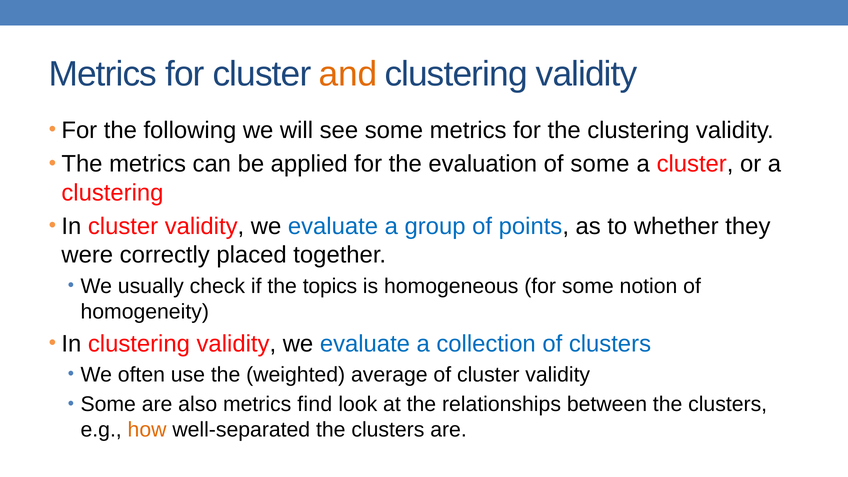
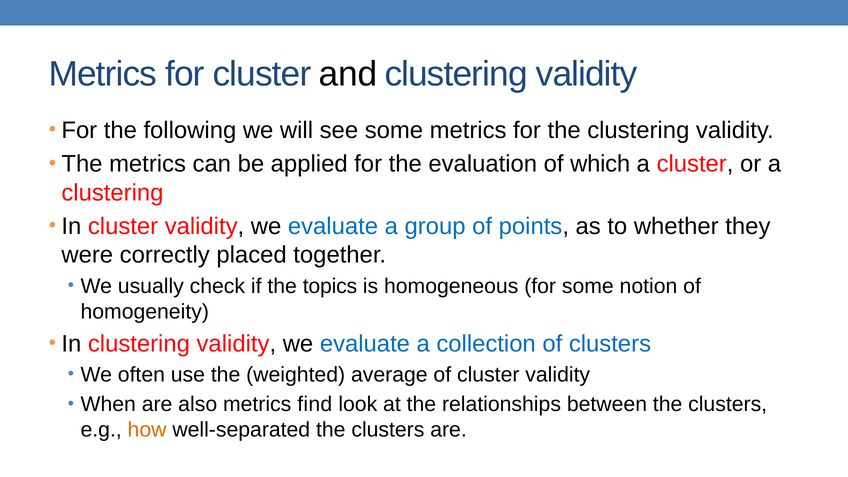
and colour: orange -> black (348, 74)
of some: some -> which (600, 164)
Some: Some -> When (108, 404)
